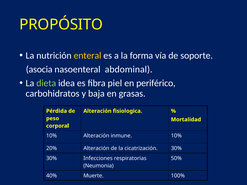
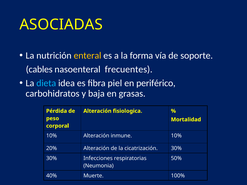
PROPÓSITO: PROPÓSITO -> ASOCIADAS (61, 25)
asocia: asocia -> cables (39, 69)
abdominal: abdominal -> frecuentes (129, 69)
dieta colour: light green -> light blue (46, 83)
